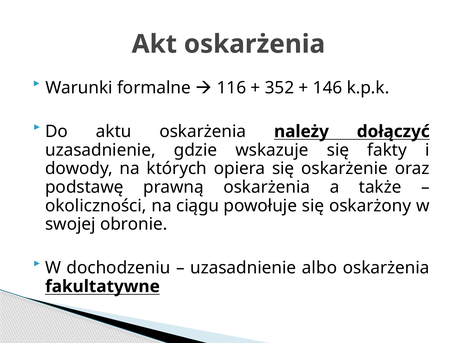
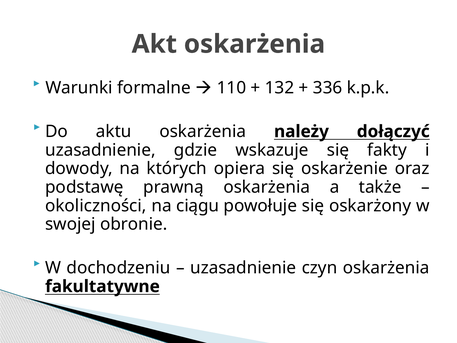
116: 116 -> 110 (231, 88)
352: 352 -> 132 (280, 88)
146: 146 -> 336 (328, 88)
albo: albo -> czyn (320, 268)
